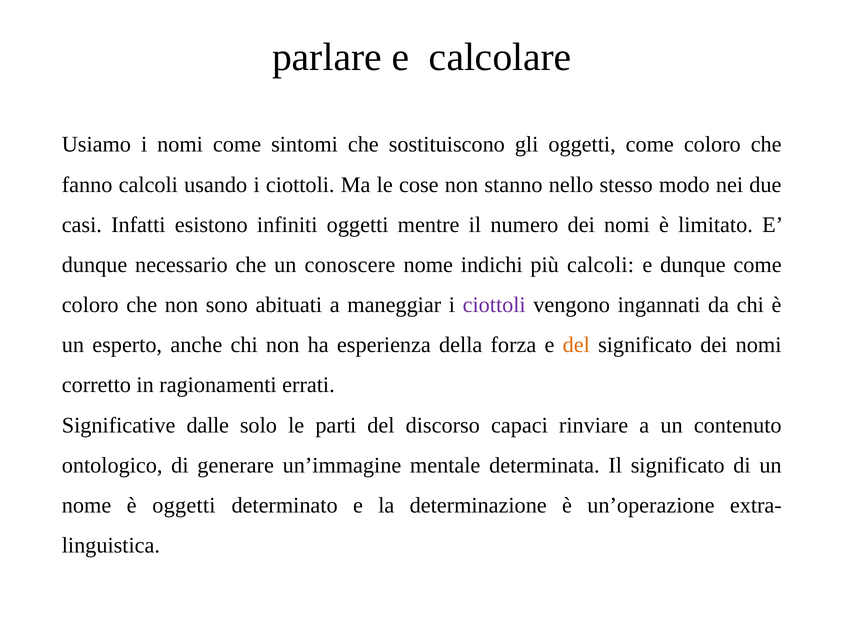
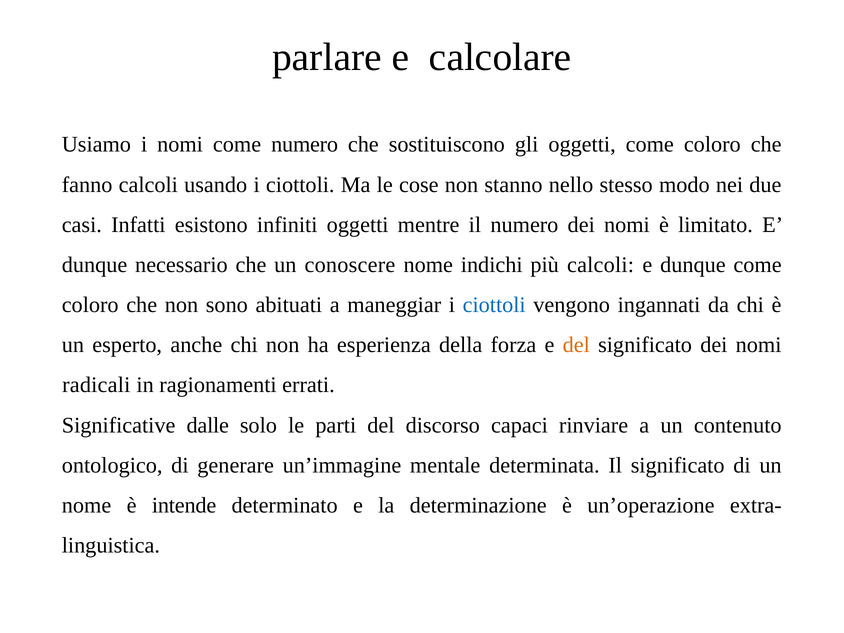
come sintomi: sintomi -> numero (305, 145)
ciottoli colour: purple -> blue (494, 305)
corretto: corretto -> radicali (96, 385)
è oggetti: oggetti -> intende (184, 505)
